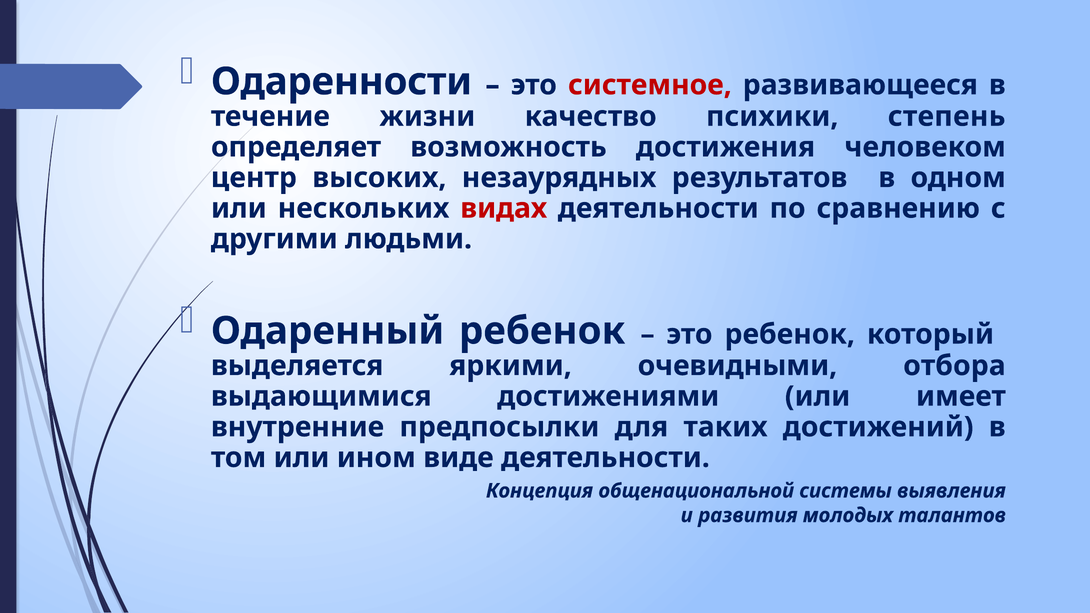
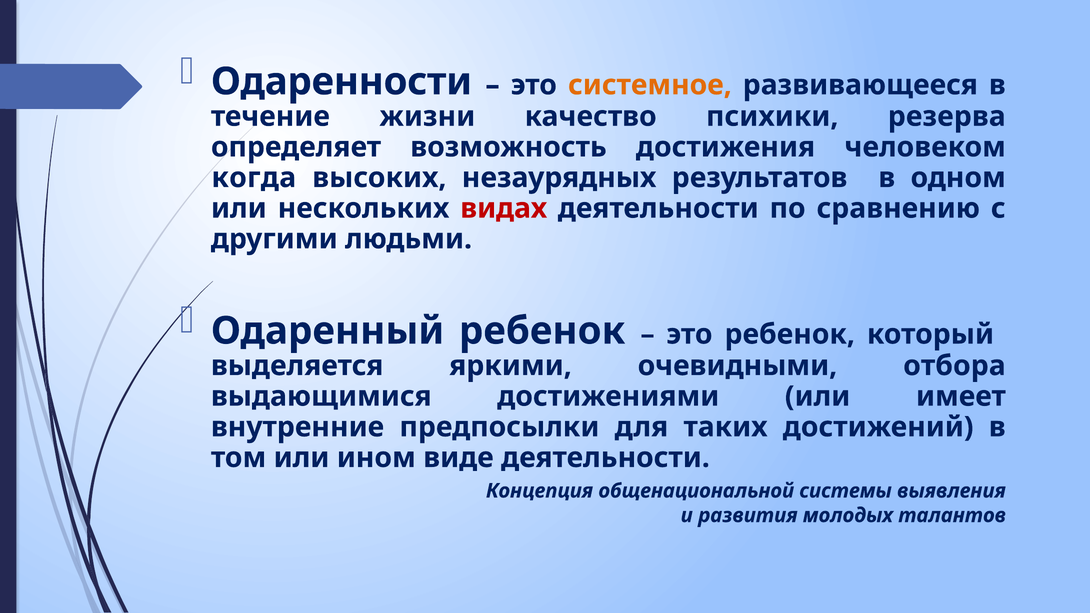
системное colour: red -> orange (650, 85)
степень: степень -> резерва (947, 116)
центр: центр -> когда (254, 178)
